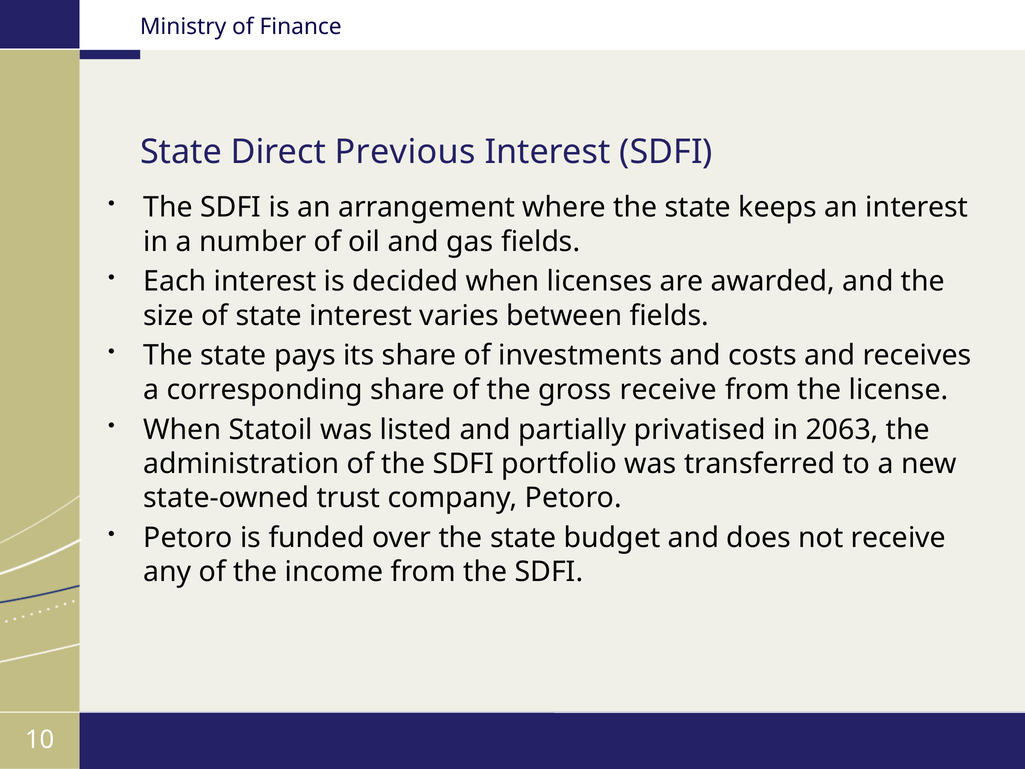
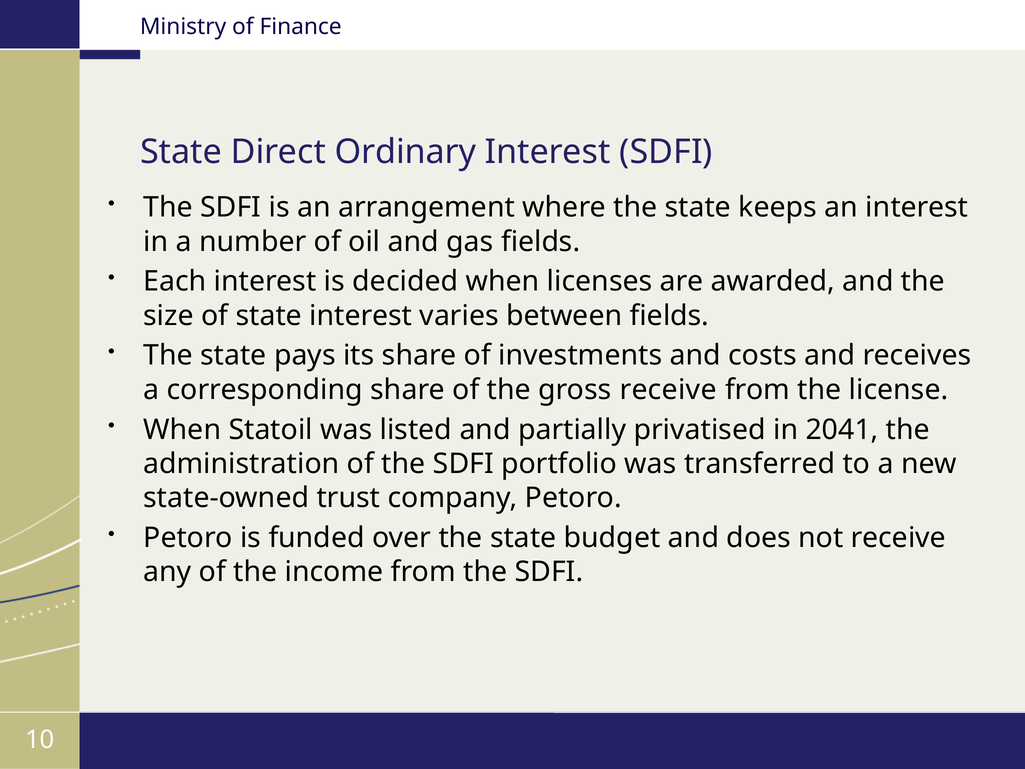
Previous: Previous -> Ordinary (405, 152)
2063: 2063 -> 2041 (842, 429)
